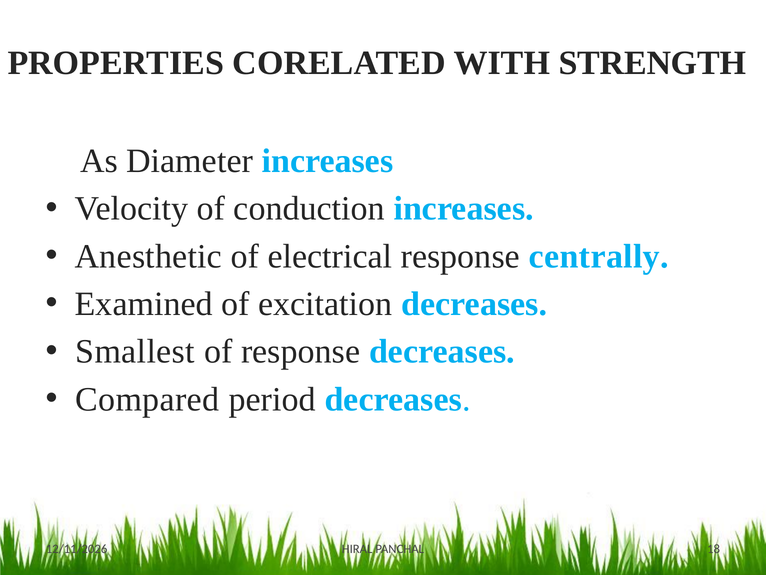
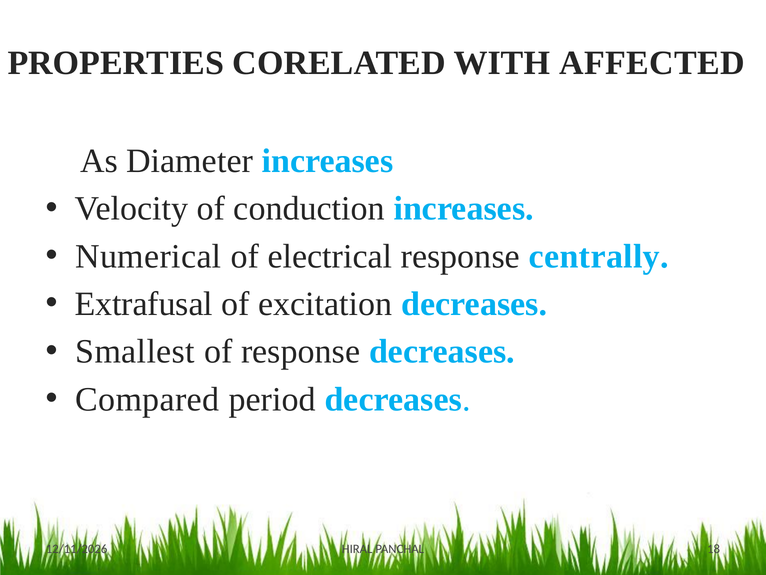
STRENGTH: STRENGTH -> AFFECTED (652, 63)
Anesthetic: Anesthetic -> Numerical (148, 256)
Examined: Examined -> Extrafusal (144, 304)
